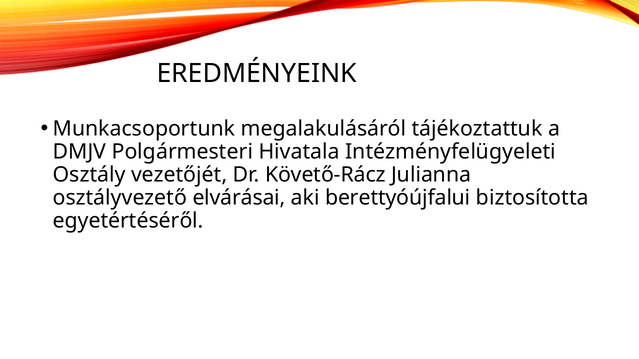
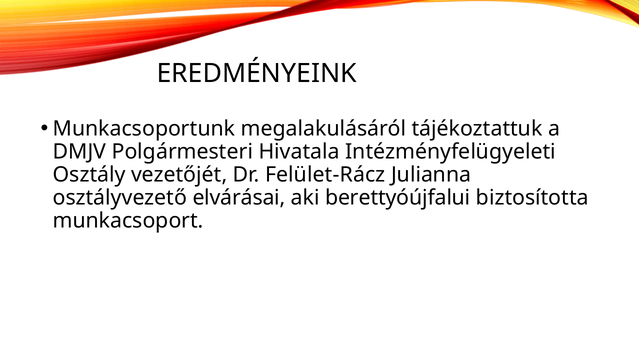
Követő-Rácz: Követő-Rácz -> Felület-Rácz (325, 175)
egyetértéséről: egyetértéséről -> munkacsoport (128, 221)
